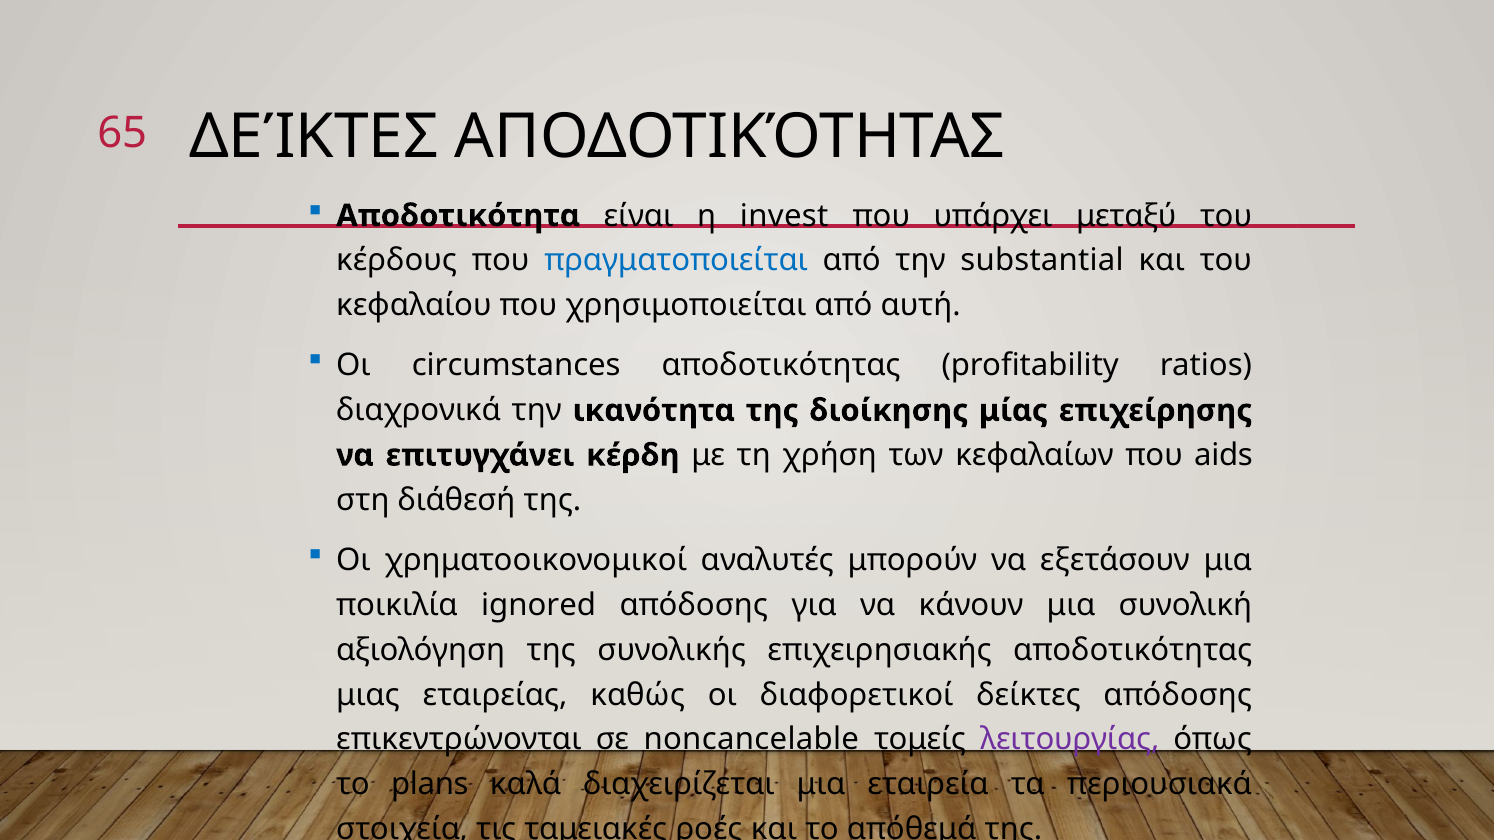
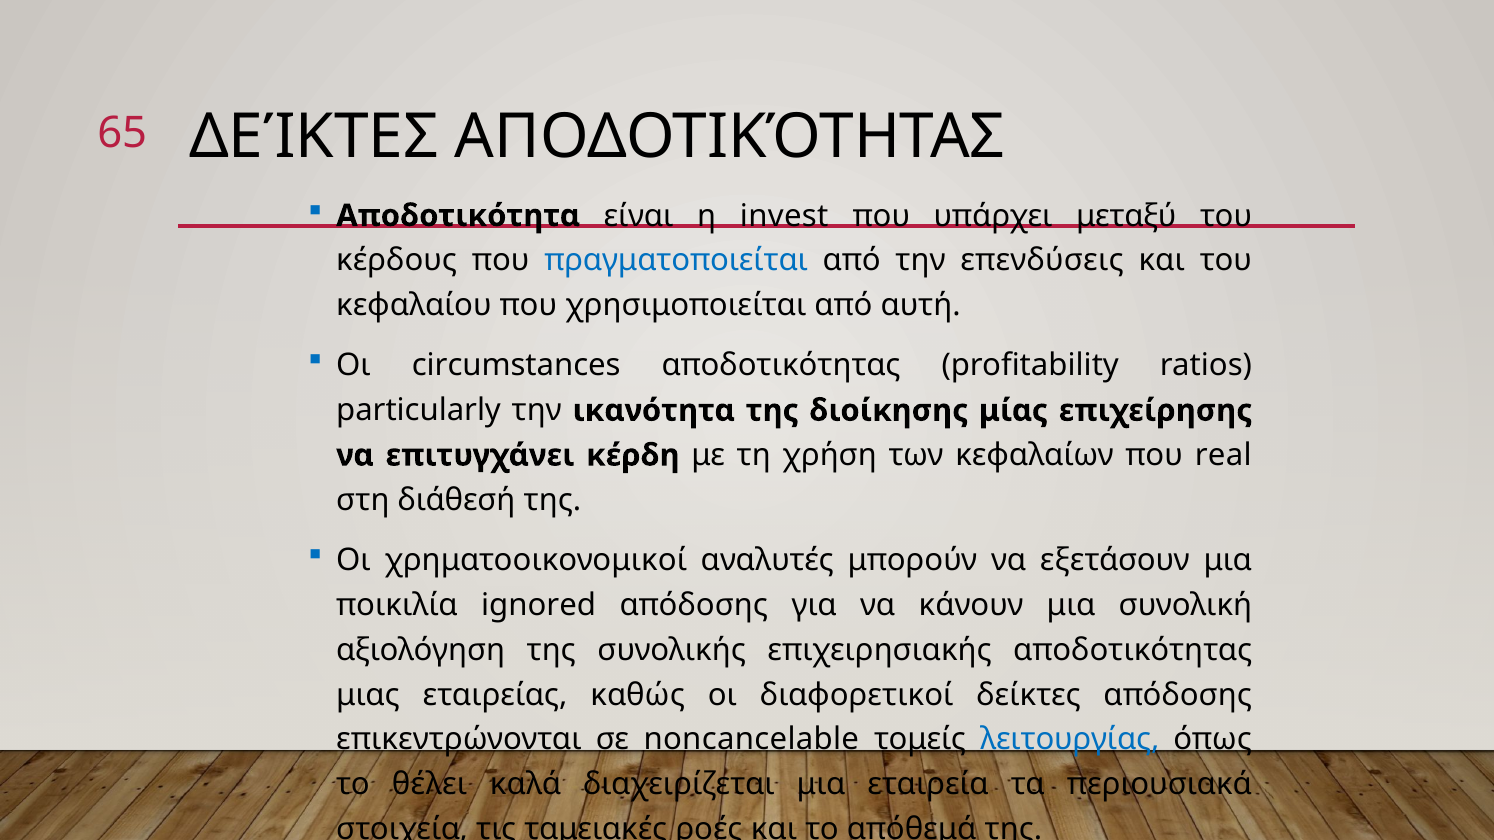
substantial: substantial -> επενδύσεις (1042, 261)
διαχρονικά: διαχρονικά -> particularly (419, 411)
aids: aids -> real (1223, 456)
λειτουργίας colour: purple -> blue (1070, 740)
plans: plans -> θέλει (430, 785)
